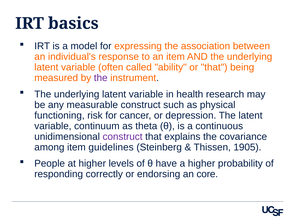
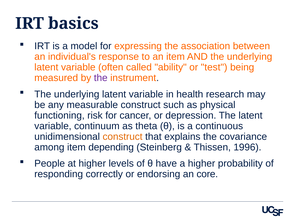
or that: that -> test (214, 67)
construct colour: purple -> orange (123, 137)
guidelines: guidelines -> depending (111, 147)
1905: 1905 -> 1996 (247, 147)
